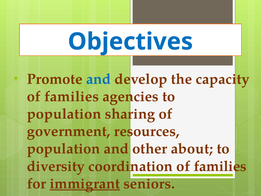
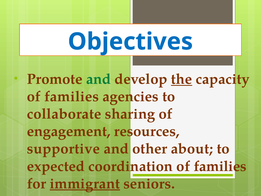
and colour: blue -> green (99, 79)
the underline: none -> present (181, 79)
population: population -> collaborate (64, 114)
government: government -> engagement (69, 131)
population: population -> supportive (63, 149)
diversity: diversity -> expected (56, 166)
